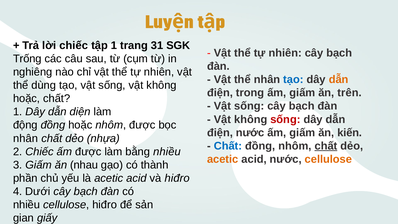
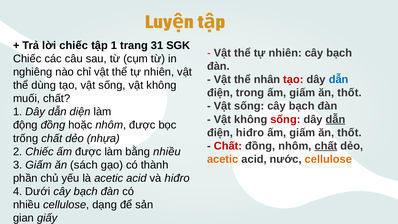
Trống: Trống -> Chiếc (27, 59)
tạo colour: blue -> red (293, 79)
dẫn colour: orange -> blue (339, 79)
trên: trên -> thốt (350, 93)
hoặc: hoặc -> muối (27, 98)
dẫn underline: none -> present (335, 119)
điện nước: nước -> hiđro (250, 133)
kiến: kiến -> thốt (350, 133)
nhân: nhân -> trống (26, 138)
Chất colour: blue -> red (228, 146)
nhau: nhau -> sách (84, 165)
cellulose hiđro: hiđro -> dạng (105, 205)
